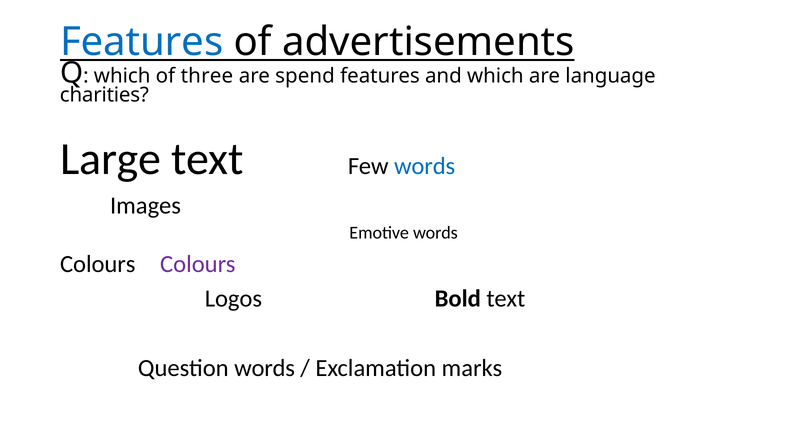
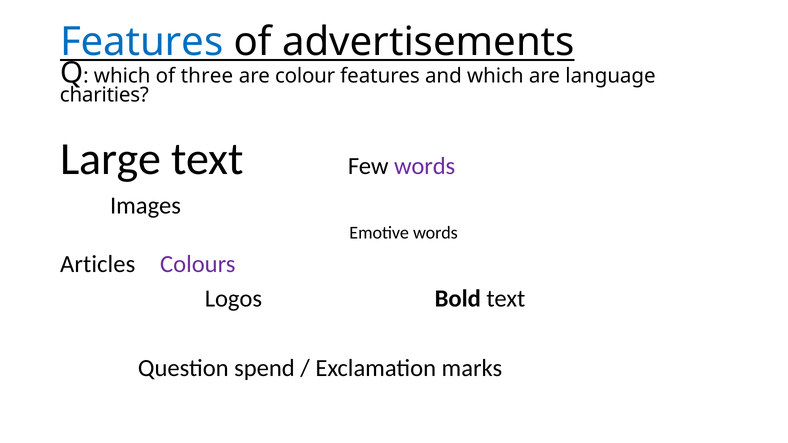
spend: spend -> colour (305, 76)
words colour: blue -> purple (425, 166)
Colours: Colours -> Articles (98, 264)
Question words: words -> spend (264, 369)
